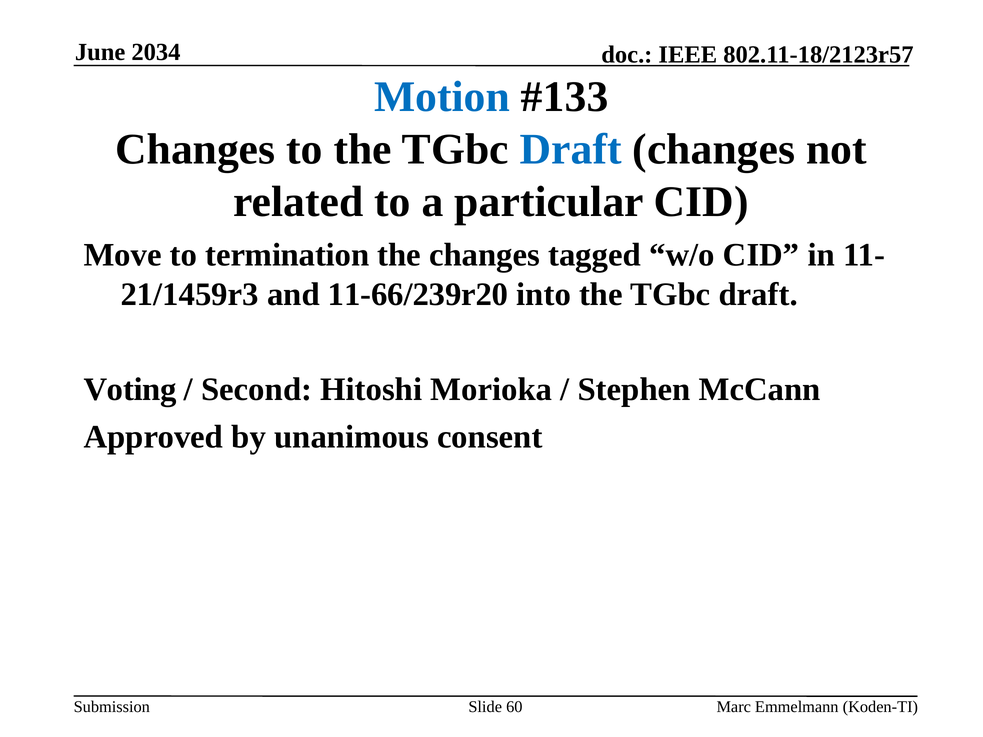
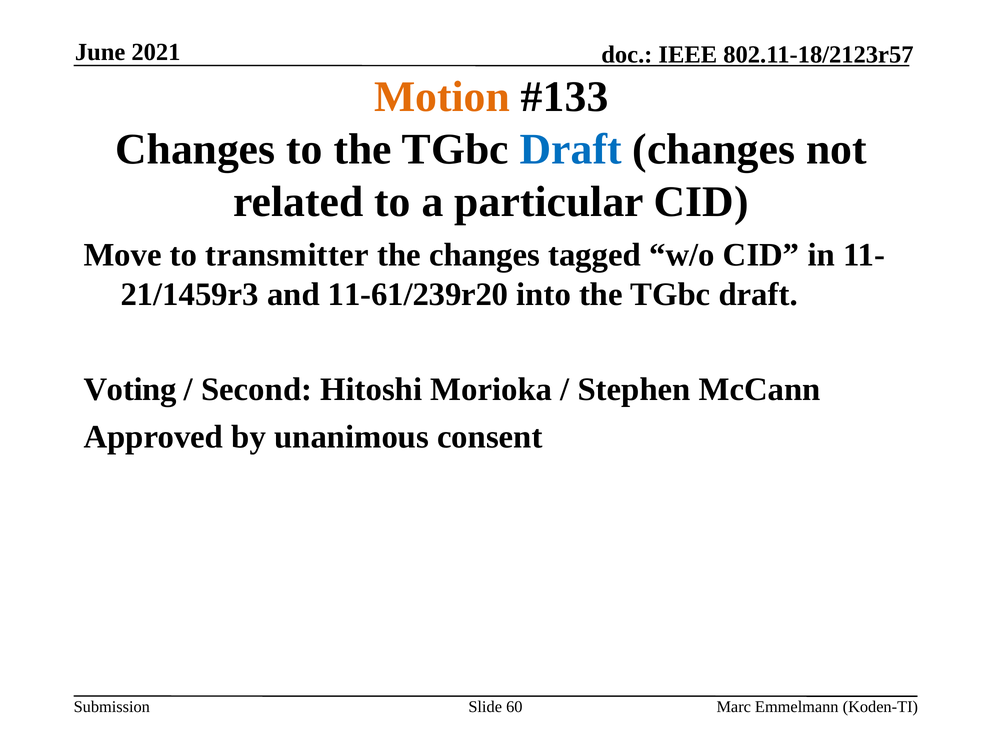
2034: 2034 -> 2021 (156, 52)
Motion colour: blue -> orange (442, 97)
termination: termination -> transmitter (287, 255)
11-66/239r20: 11-66/239r20 -> 11-61/239r20 (418, 295)
